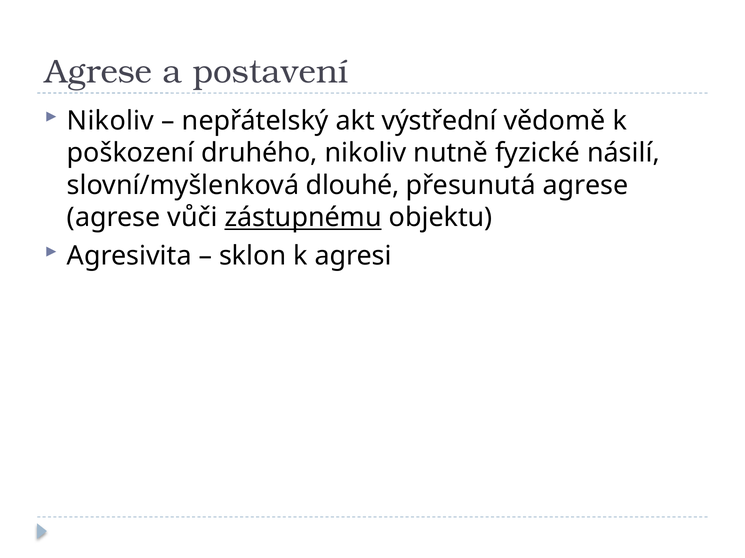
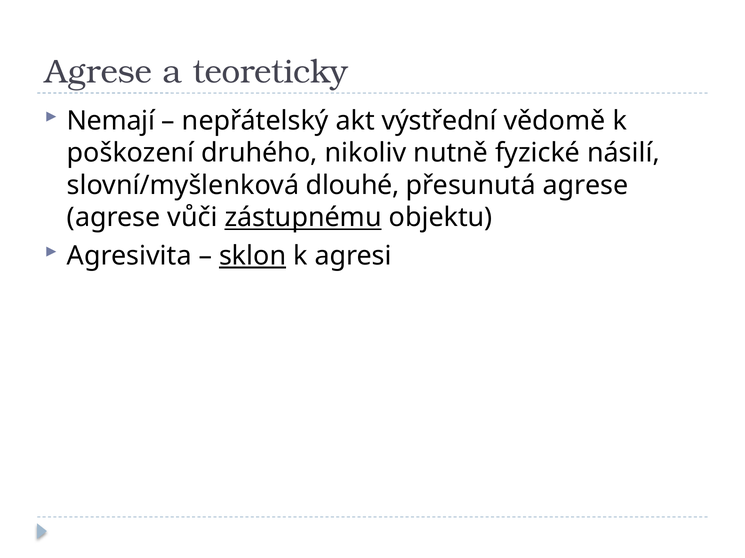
postavení: postavení -> teoreticky (270, 72)
Nikoliv: Nikoliv -> Nemají (111, 121)
sklon underline: none -> present (253, 256)
